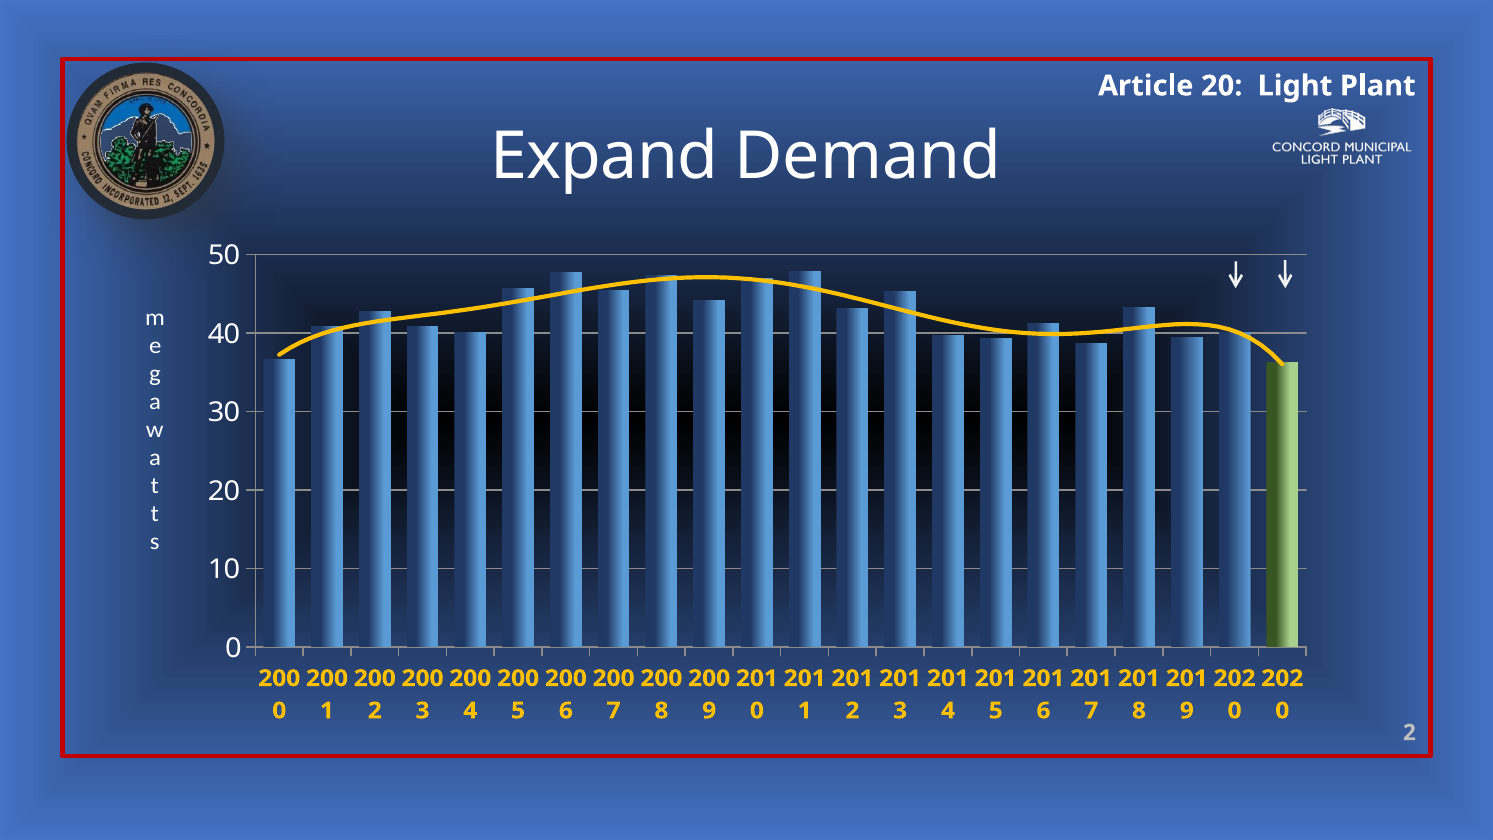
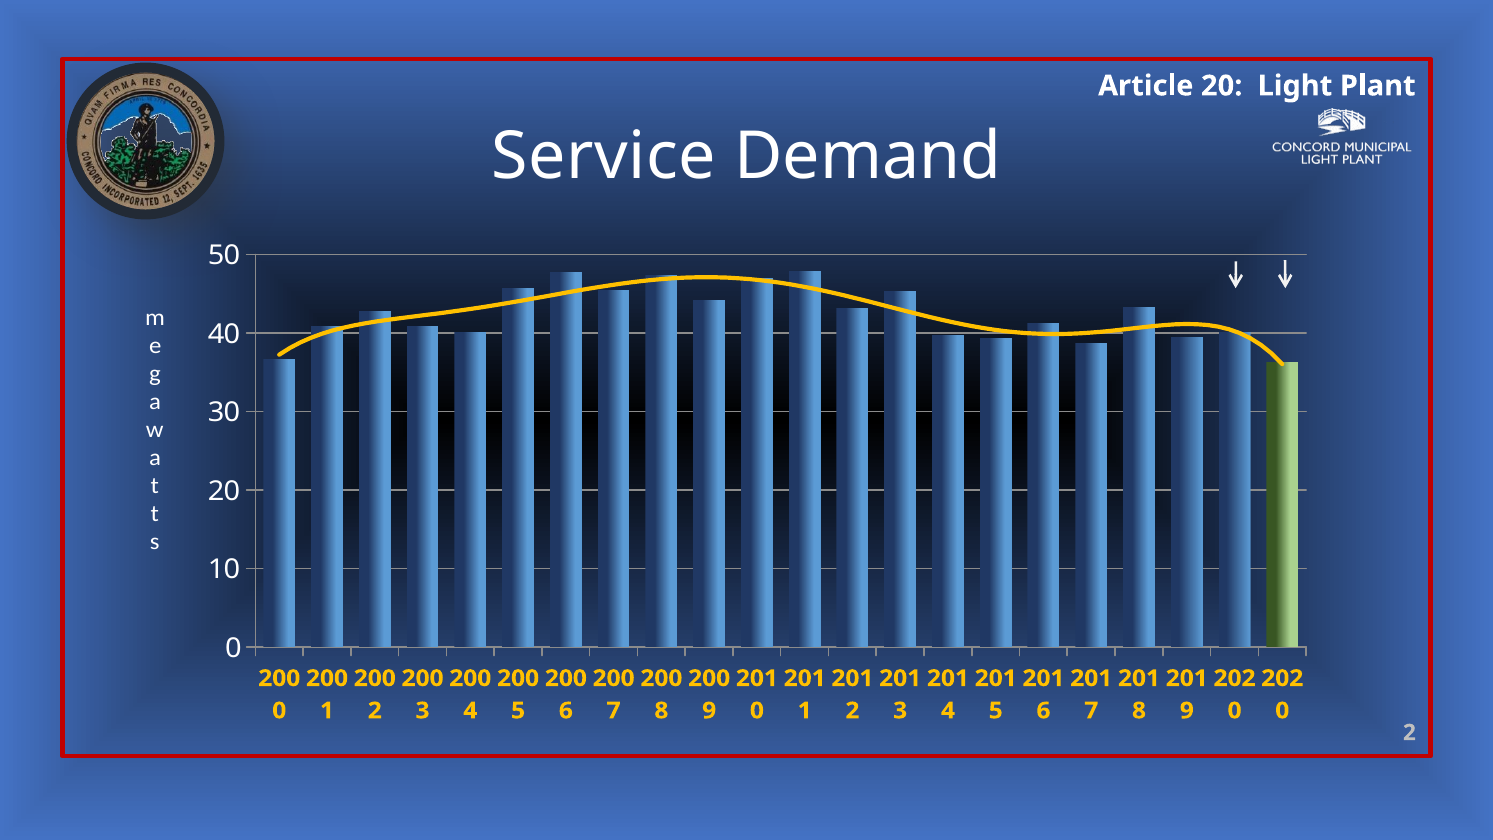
Expand: Expand -> Service (604, 157)
